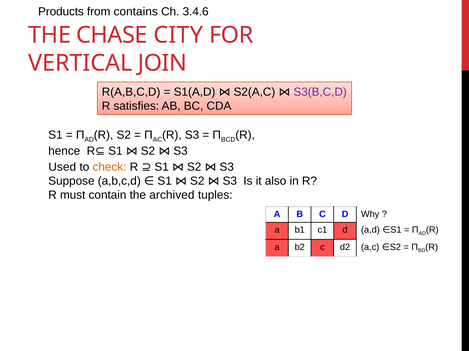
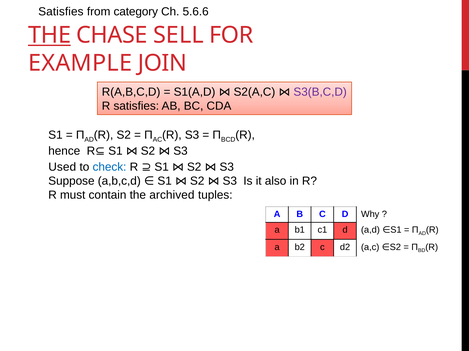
Products: Products -> Satisfies (61, 12)
contains: contains -> category (136, 12)
3.4.6: 3.4.6 -> 5.6.6 (196, 12)
THE underline: none -> present (50, 35)
CITY: CITY -> SELL (178, 35)
VERTICAL: VERTICAL -> EXAMPLE (80, 63)
check colour: orange -> blue (110, 167)
